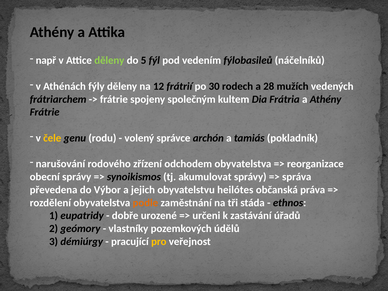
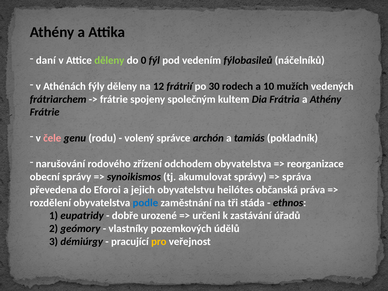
např: např -> daní (46, 60)
5: 5 -> 0 (144, 60)
28: 28 -> 10 (269, 86)
čele colour: yellow -> pink (52, 138)
Výbor: Výbor -> Eforoi (107, 190)
podle colour: orange -> blue (145, 203)
